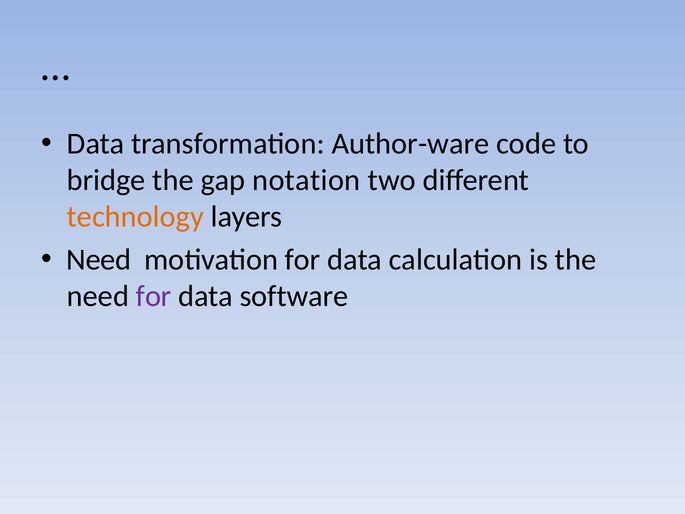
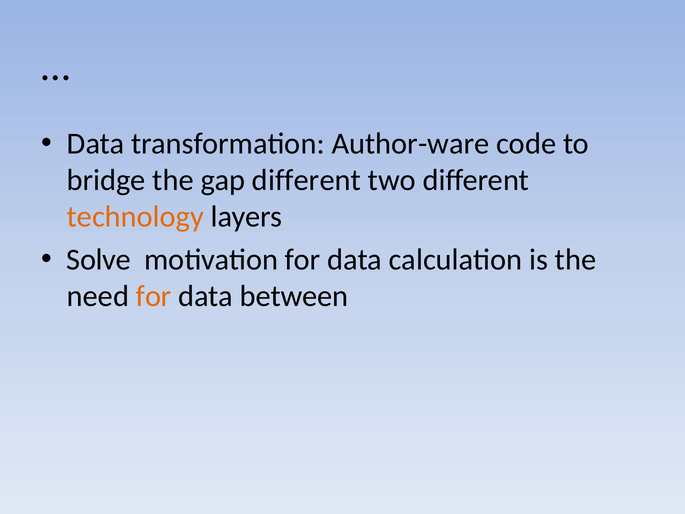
gap notation: notation -> different (306, 180)
Need: Need -> Solve (99, 259)
for colour: purple -> orange (154, 296)
software: software -> between (294, 296)
